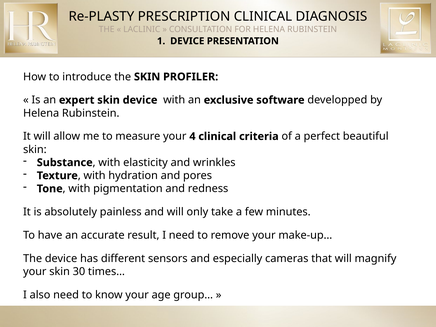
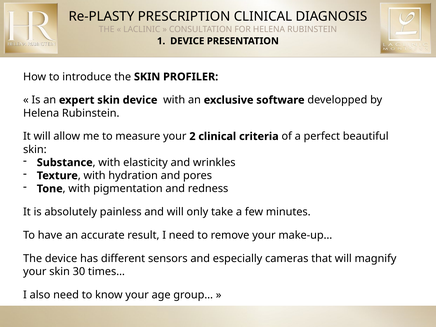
4: 4 -> 2 (192, 136)
